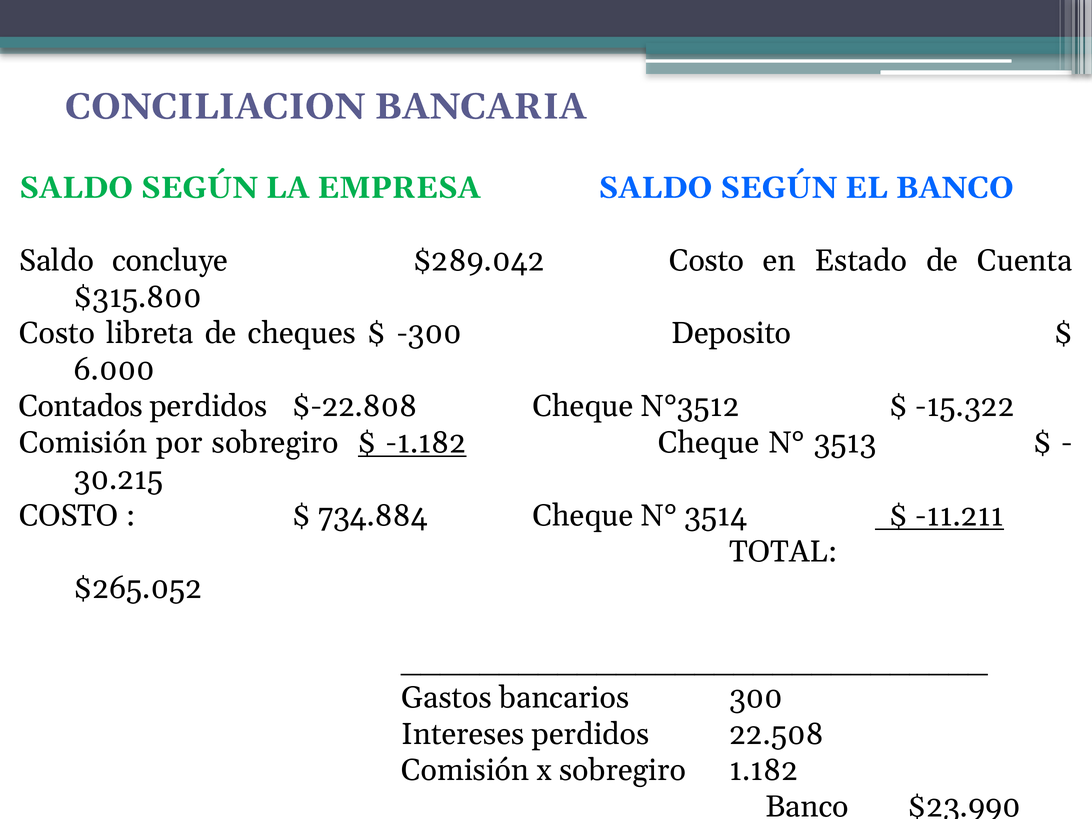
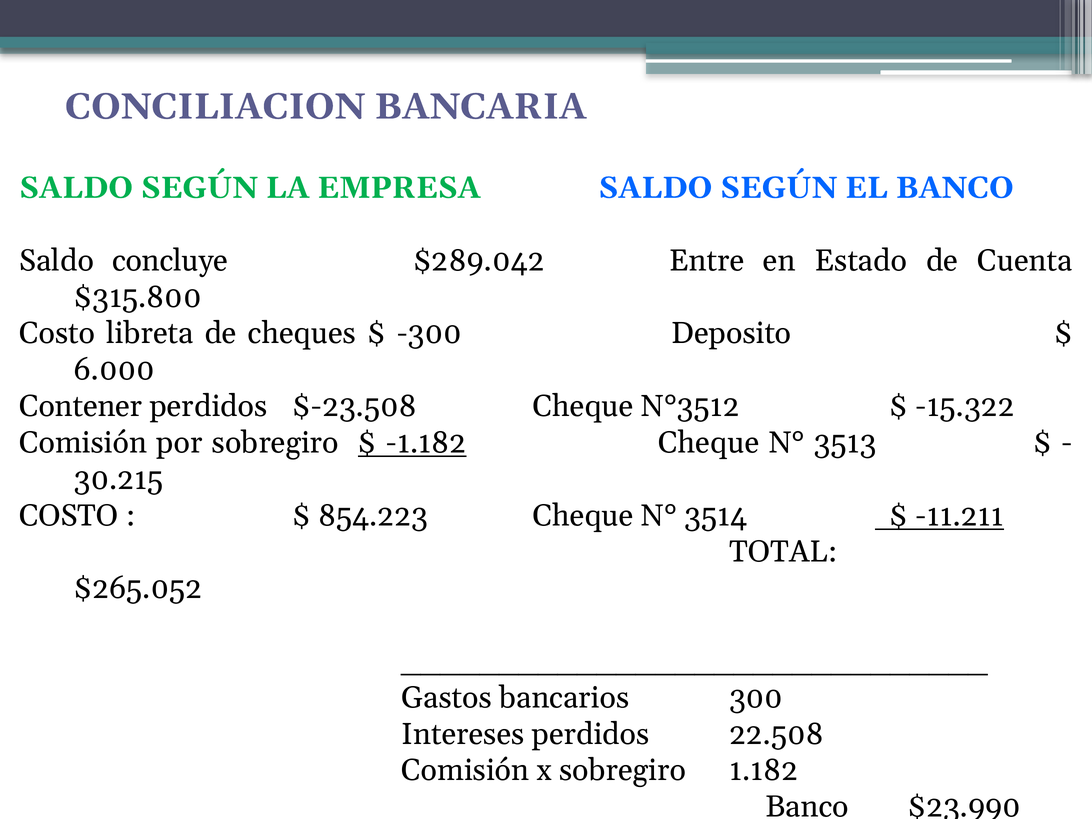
$289.042 Costo: Costo -> Entre (707, 261)
Contados: Contados -> Contener (81, 406)
$-22.808: $-22.808 -> $-23.508 (355, 406)
734.884: 734.884 -> 854.223 (373, 516)
